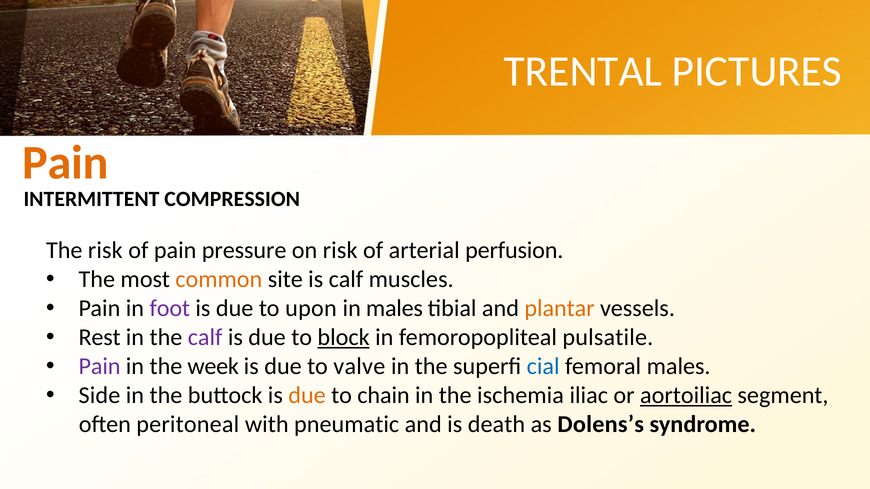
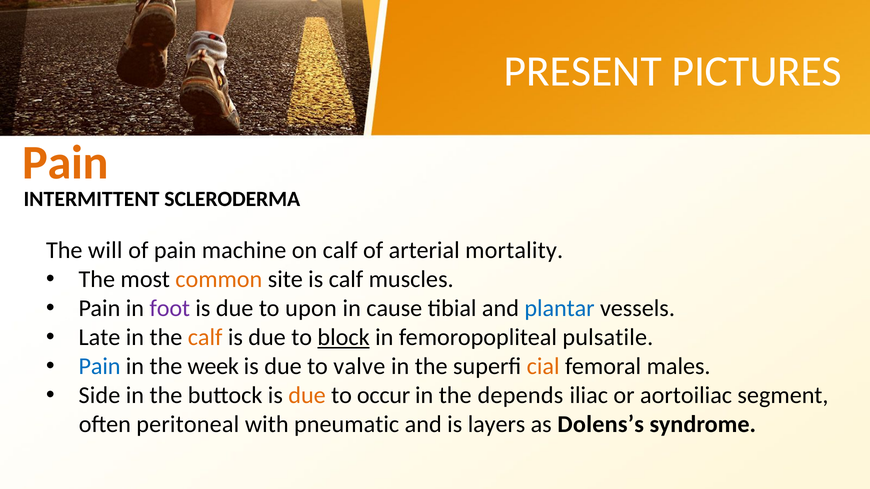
TRENTAL: TRENTAL -> PRESENT (583, 71)
COMPRESSION: COMPRESSION -> SCLERODERMA (232, 199)
The risk: risk -> will (105, 251)
pressure: pressure -> machine (244, 251)
on risk: risk -> calf (340, 251)
perfusion: perfusion -> mortality (514, 251)
in males: males -> cause (394, 309)
plantar colour: orange -> blue (560, 309)
Rest: Rest -> Late (99, 338)
calf colour: purple -> orange (205, 338)
Pain colour: purple -> blue (100, 367)
cial colour: blue -> orange (543, 367)
chain: chain -> occur (384, 396)
ischemia: ischemia -> depends (520, 396)
aortoiliac underline: present -> none (686, 396)
death: death -> layers (497, 425)
